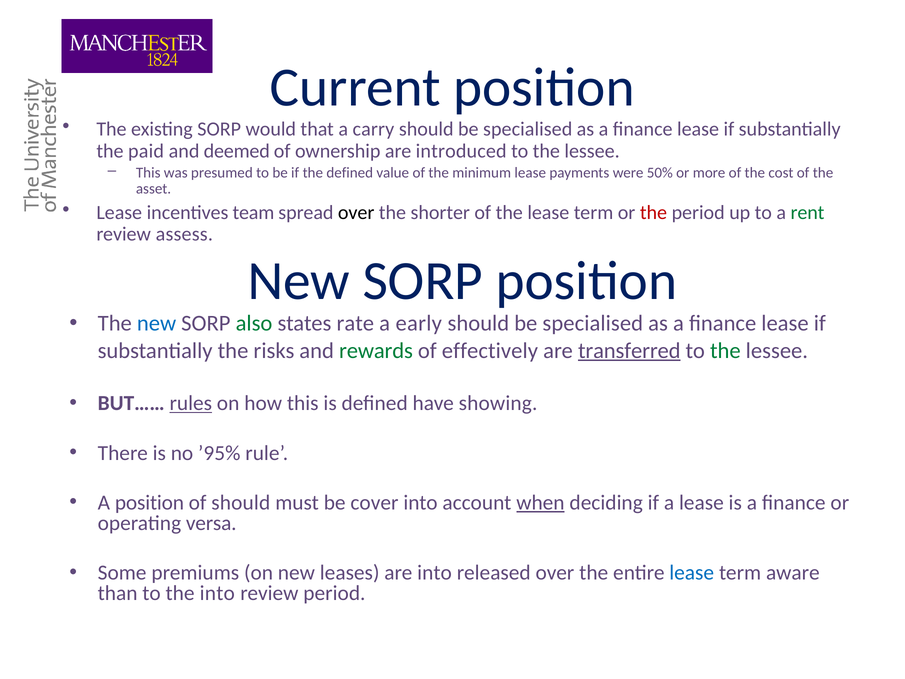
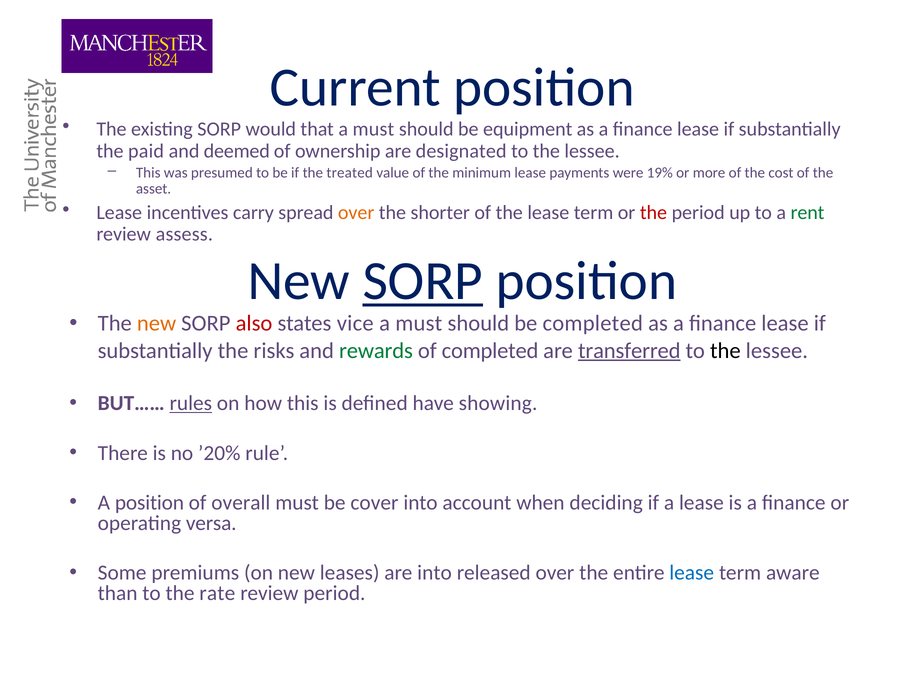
that a carry: carry -> must (373, 129)
specialised: specialised -> equipment (528, 129)
introduced: introduced -> designated (461, 151)
the defined: defined -> treated (350, 172)
50%: 50% -> 19% (660, 172)
team: team -> carry (253, 212)
over colour: black -> orange (356, 212)
SORP underline: none -> present (423, 281)
new colour: blue -> orange (157, 323)
also colour: green -> red (254, 323)
rate: rate -> vice (355, 323)
early: early -> must (419, 323)
specialised: specialised -> completed (593, 323)
of effectively: effectively -> completed (490, 350)
the colour: green -> black (725, 350)
’95%: ’95% -> ’20% (219, 453)
of should: should -> overall (241, 502)
when underline: present -> none (540, 502)
the into: into -> rate (217, 593)
